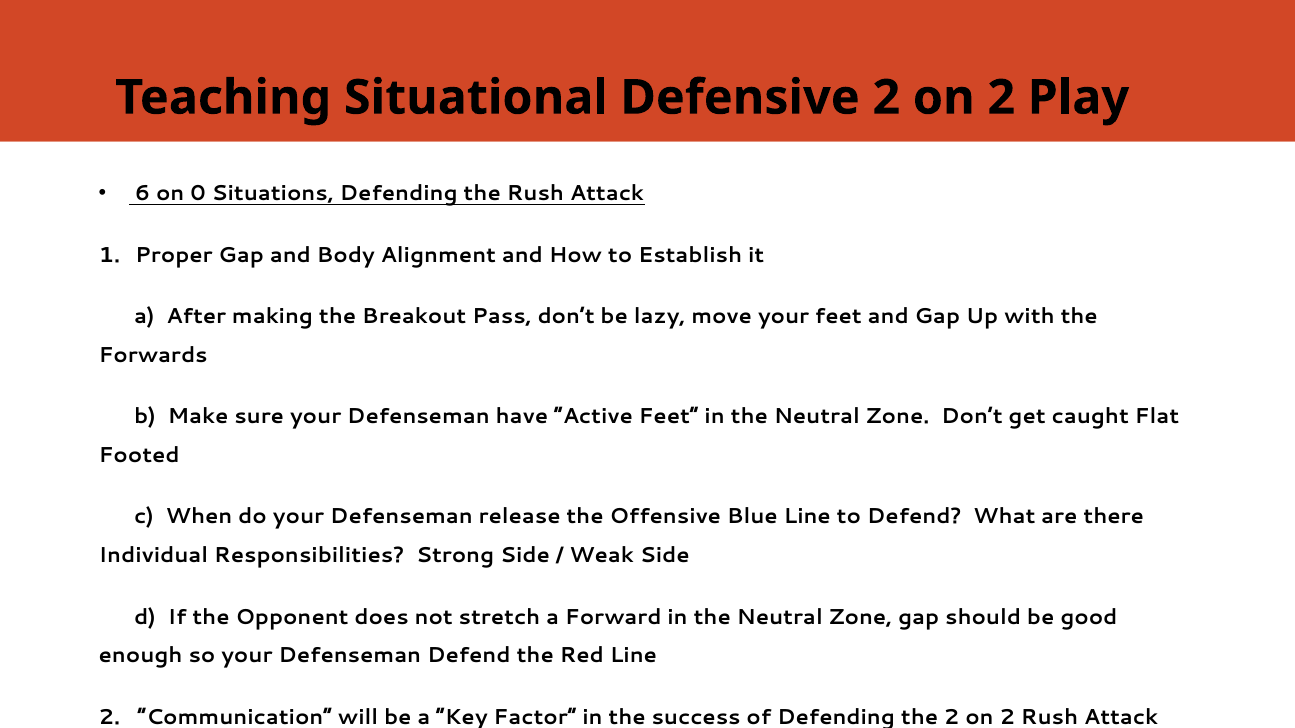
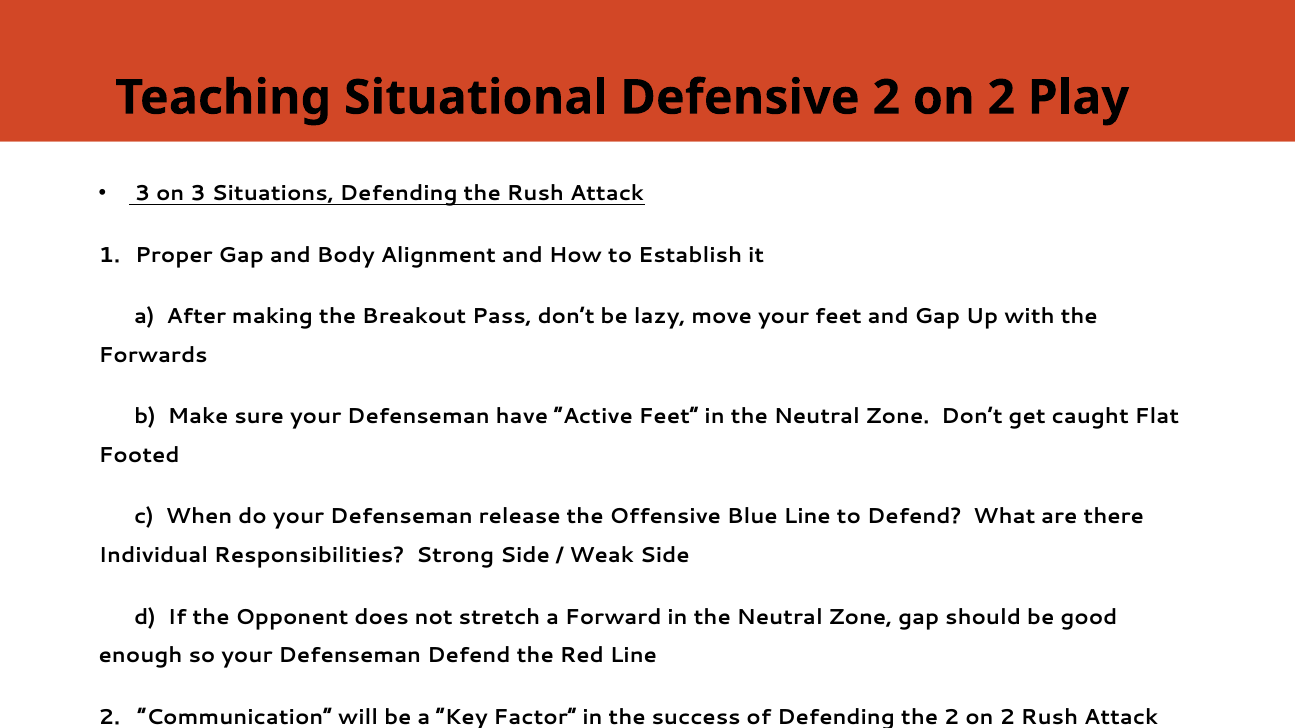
6: 6 -> 3 (143, 194)
on 0: 0 -> 3 (198, 194)
